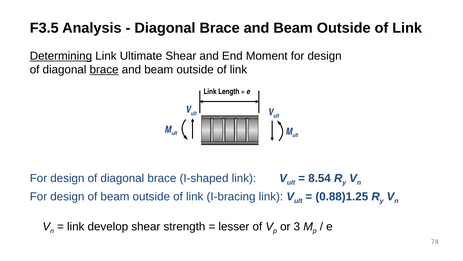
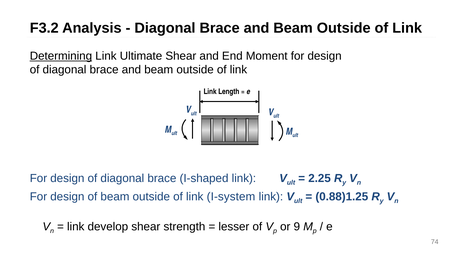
F3.5: F3.5 -> F3.2 (44, 28)
brace underline: present -> none (104, 70)
8.54: 8.54 -> 2.25 (320, 178)
I-bracing: I-bracing -> I-system (231, 196)
3: 3 -> 9 (297, 226)
